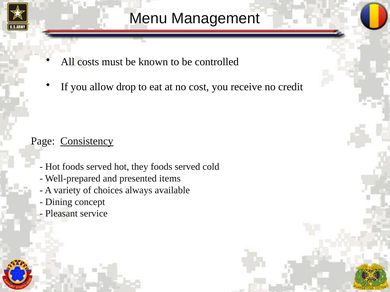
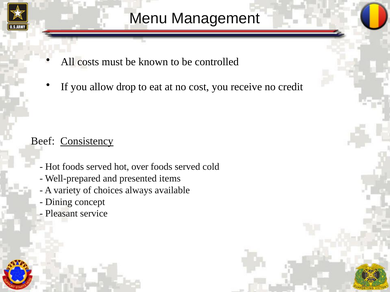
Page: Page -> Beef (43, 141)
they: they -> over (140, 167)
